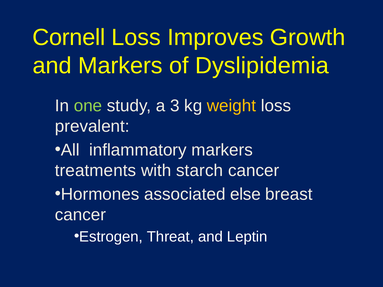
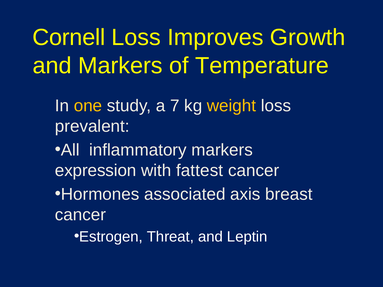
Dyslipidemia: Dyslipidemia -> Temperature (262, 66)
one colour: light green -> yellow (88, 106)
3: 3 -> 7 (175, 106)
treatments: treatments -> expression (96, 171)
starch: starch -> fattest (200, 171)
else: else -> axis (245, 194)
